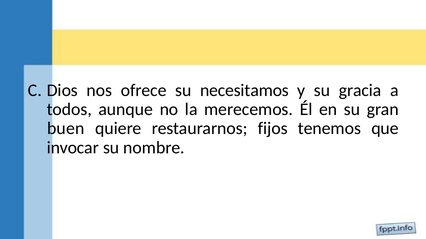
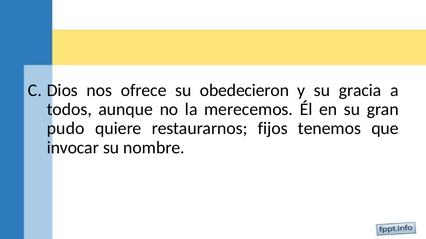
necesitamos: necesitamos -> obedecieron (244, 90)
buen: buen -> pudo (66, 129)
